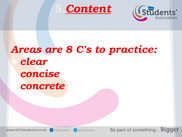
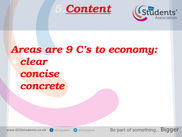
8: 8 -> 9 (69, 49)
practice: practice -> economy (133, 49)
